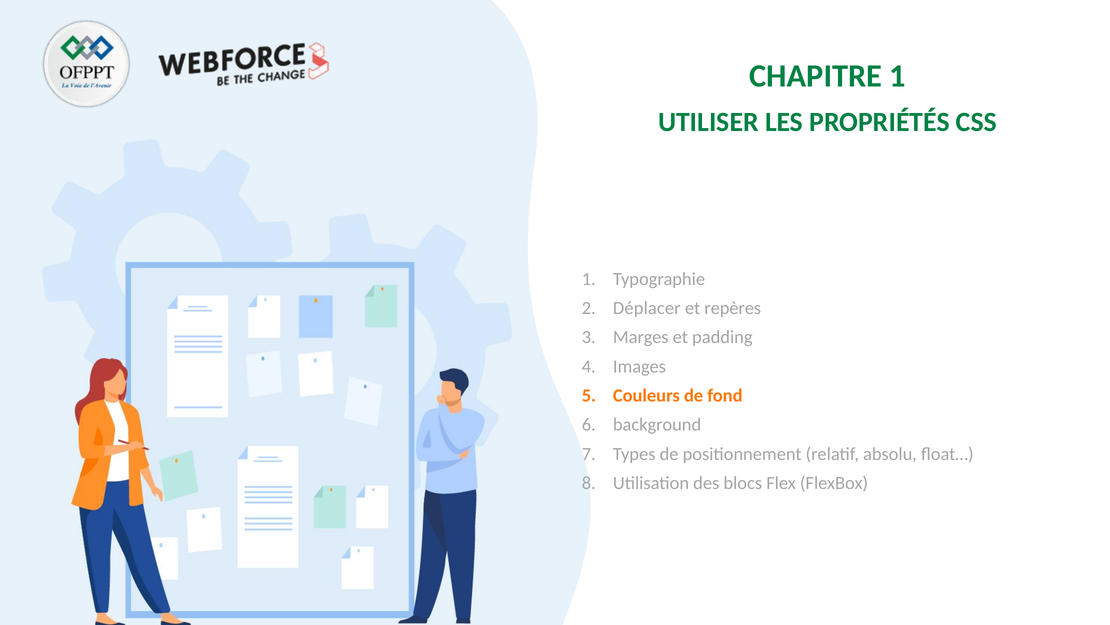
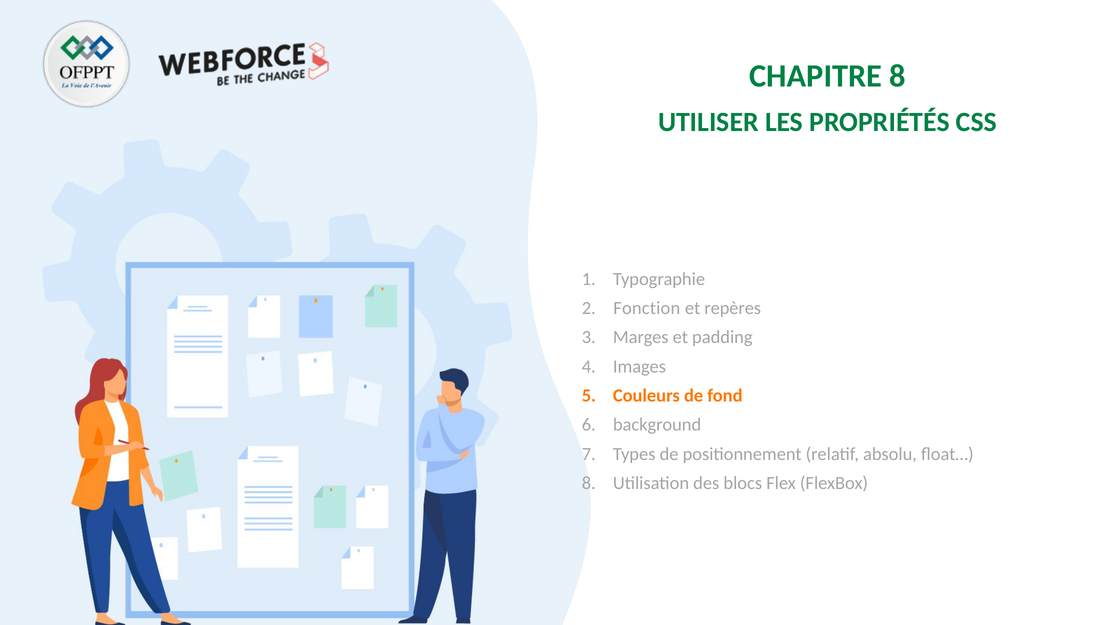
CHAPITRE 1: 1 -> 8 (898, 76)
Déplacer: Déplacer -> Fonction (647, 308)
